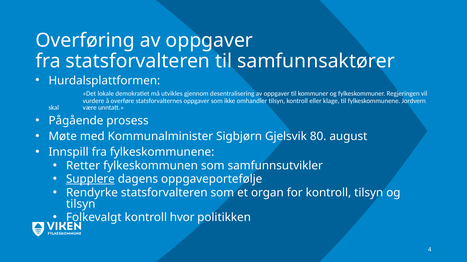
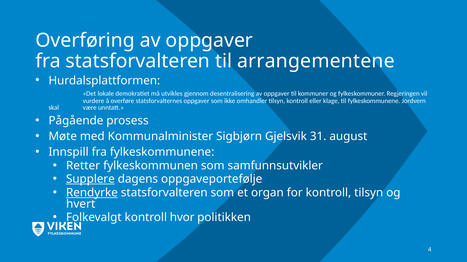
samfunnsaktører: samfunnsaktører -> arrangementene (316, 61)
80: 80 -> 31 (318, 137)
Rendyrke underline: none -> present (92, 193)
tilsyn: tilsyn -> hvert (81, 204)
